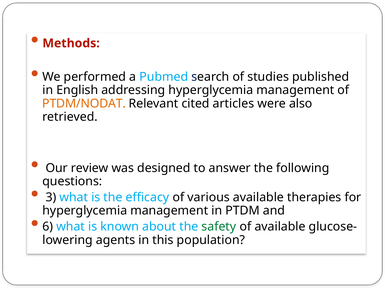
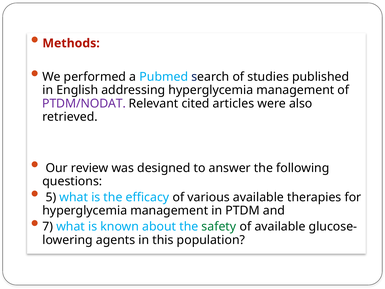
PTDM/NODAT colour: orange -> purple (84, 103)
3: 3 -> 5 (51, 197)
6: 6 -> 7 (48, 226)
